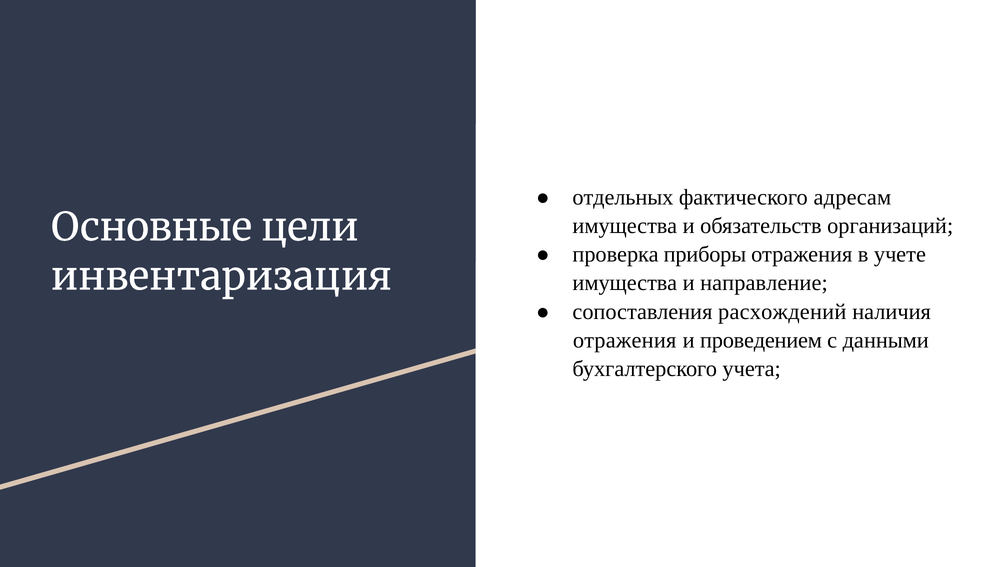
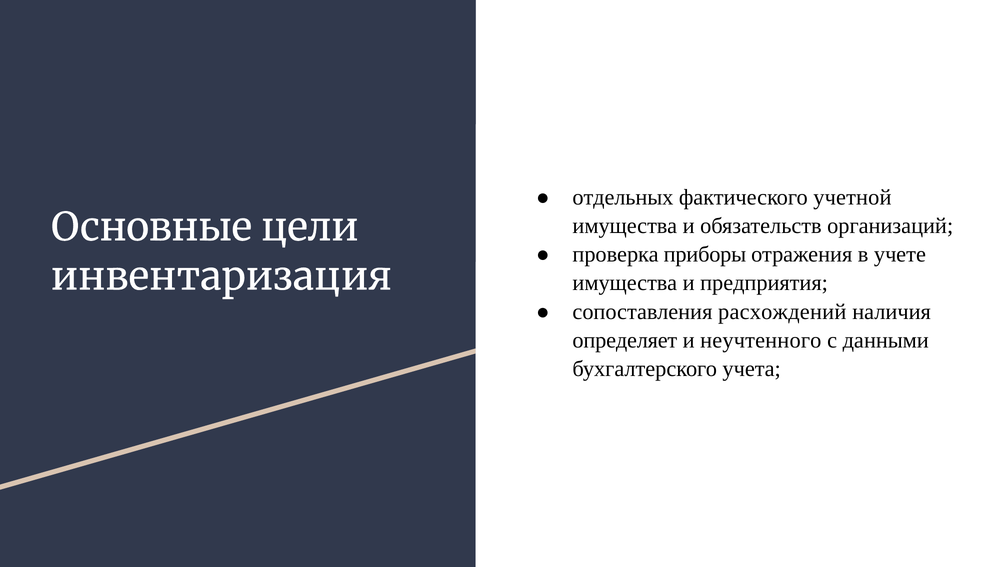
адресам: адресам -> учетной (852, 197)
направление: направление -> предприятия (764, 283)
отражения: отражения -> определяет (625, 340)
проведением: проведением -> неучтенного (761, 340)
